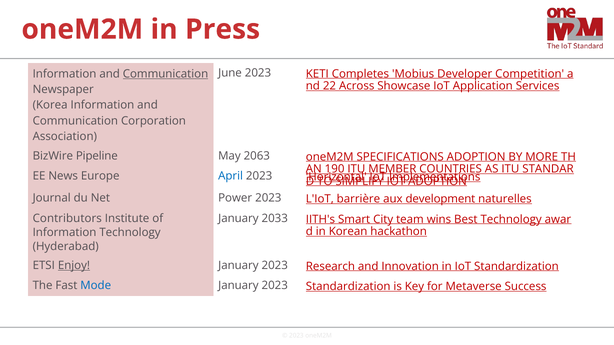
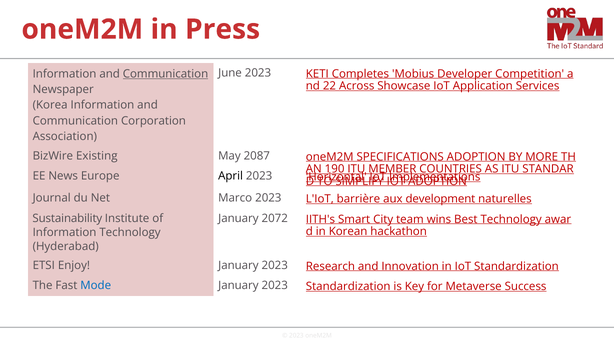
Pipeline: Pipeline -> Existing (97, 156)
2063: 2063 -> 2087 (257, 156)
April colour: blue -> black (231, 176)
Power: Power -> Marco (235, 198)
Contributors: Contributors -> Sustainability (67, 219)
2033: 2033 -> 2072 (275, 219)
Enjoy underline: present -> none (74, 266)
